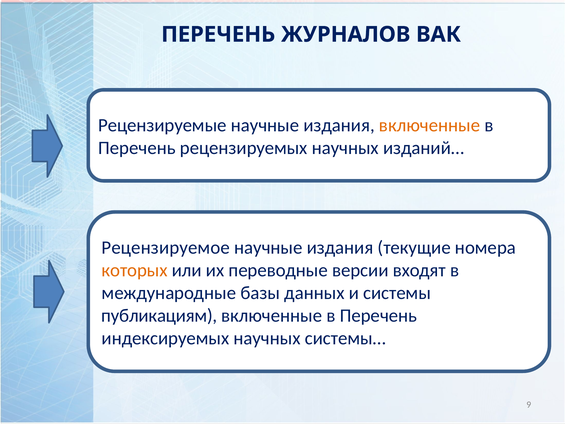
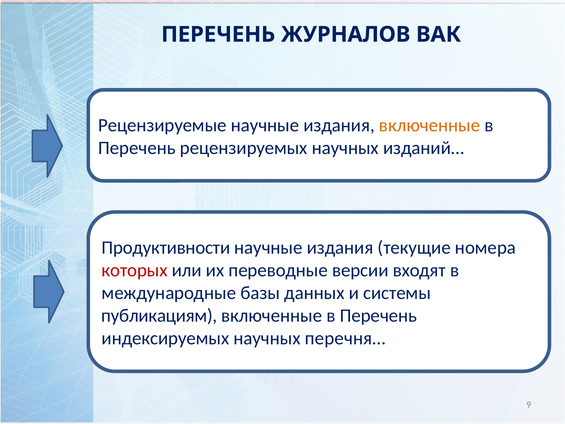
Рецензируемое: Рецензируемое -> Продуктивности (166, 248)
которых colour: orange -> red (135, 270)
системы…: системы… -> перечня… (345, 338)
